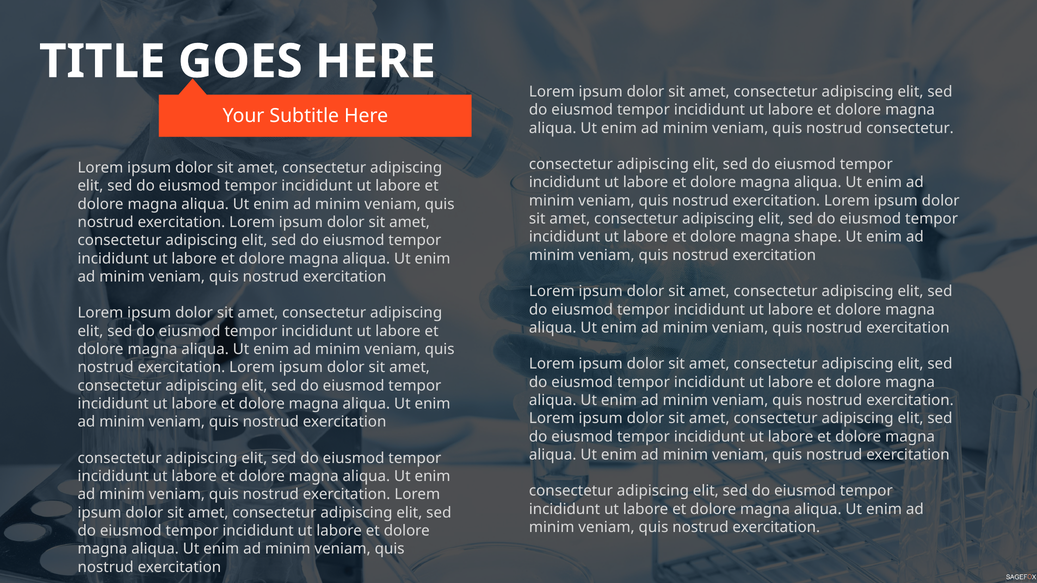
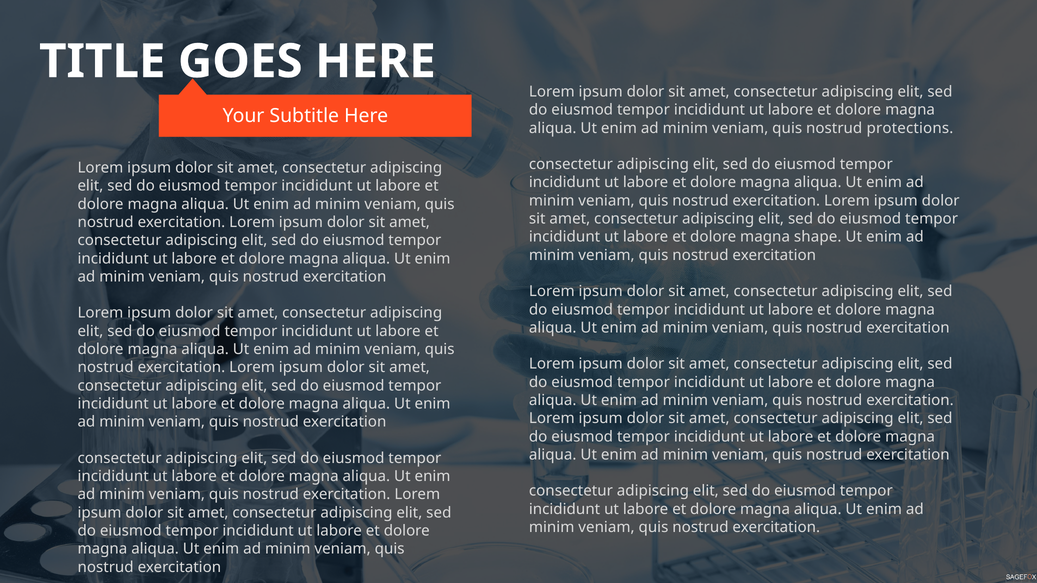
nostrud consectetur: consectetur -> protections (910, 128)
